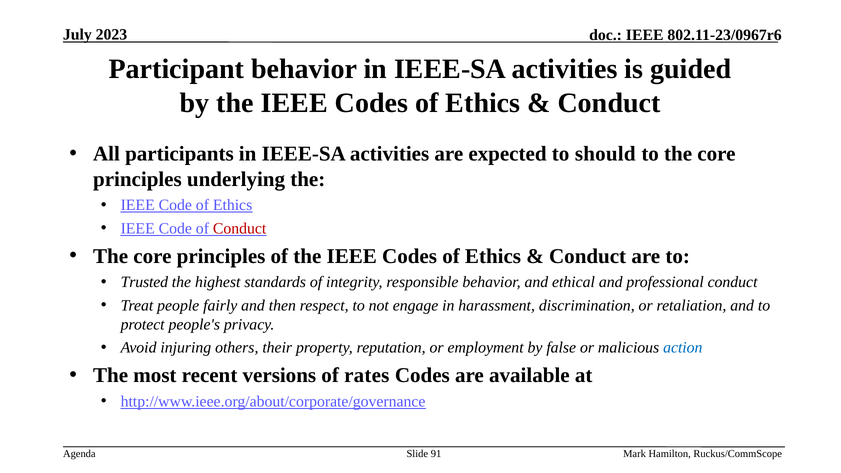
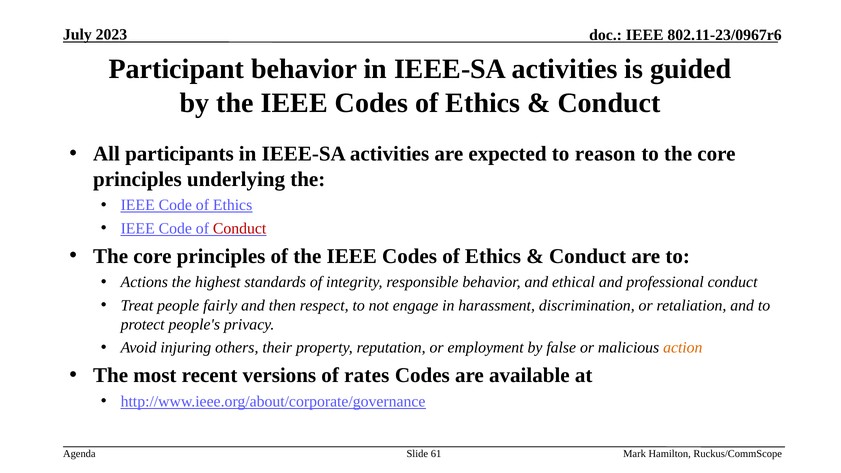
should: should -> reason (605, 154)
Trusted: Trusted -> Actions (144, 282)
action colour: blue -> orange (683, 348)
91: 91 -> 61 (436, 454)
